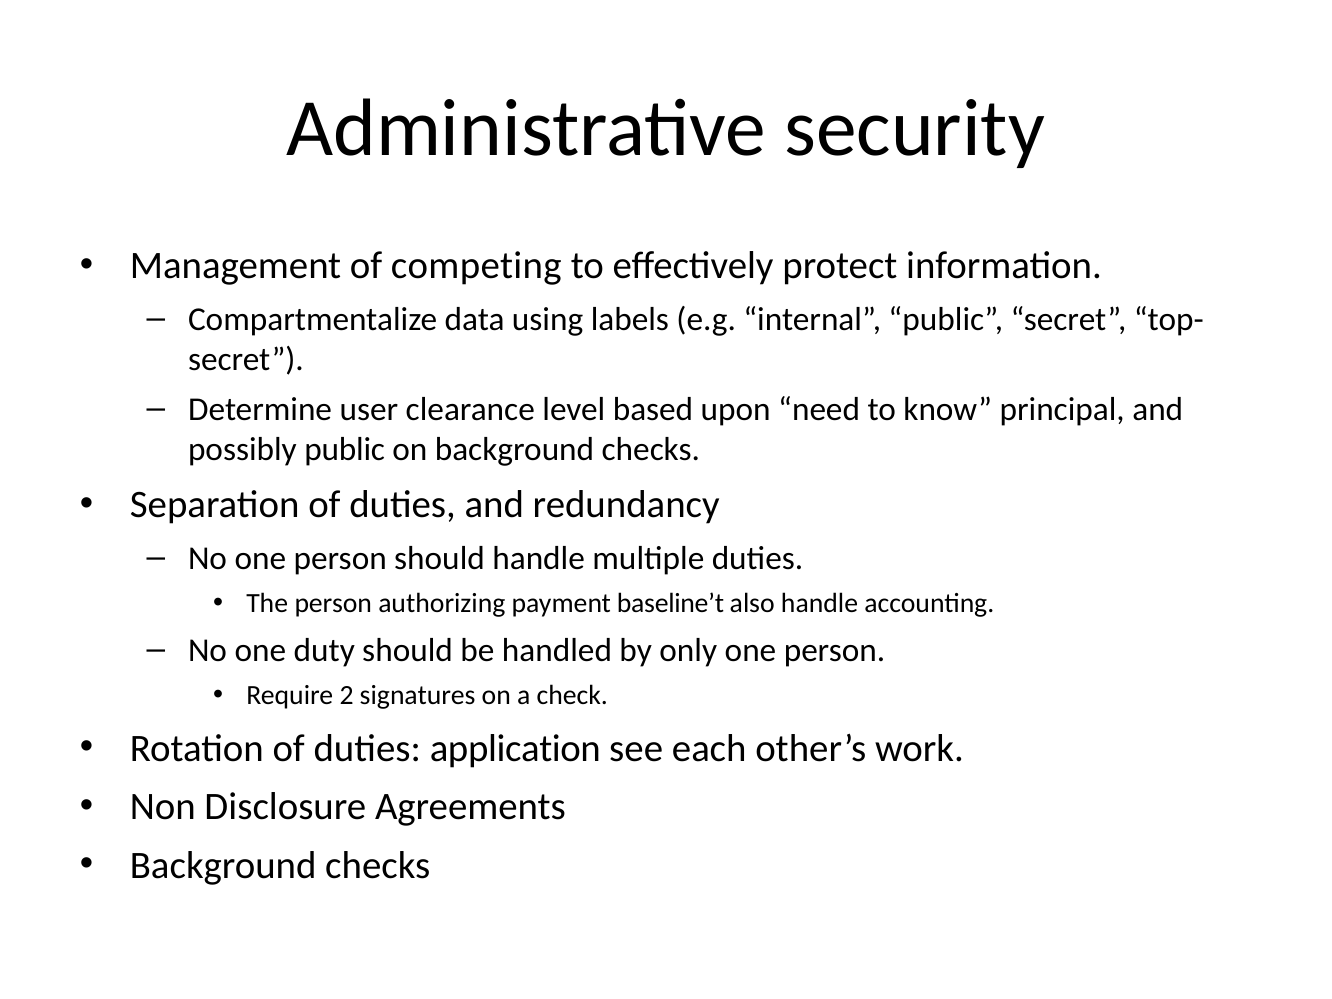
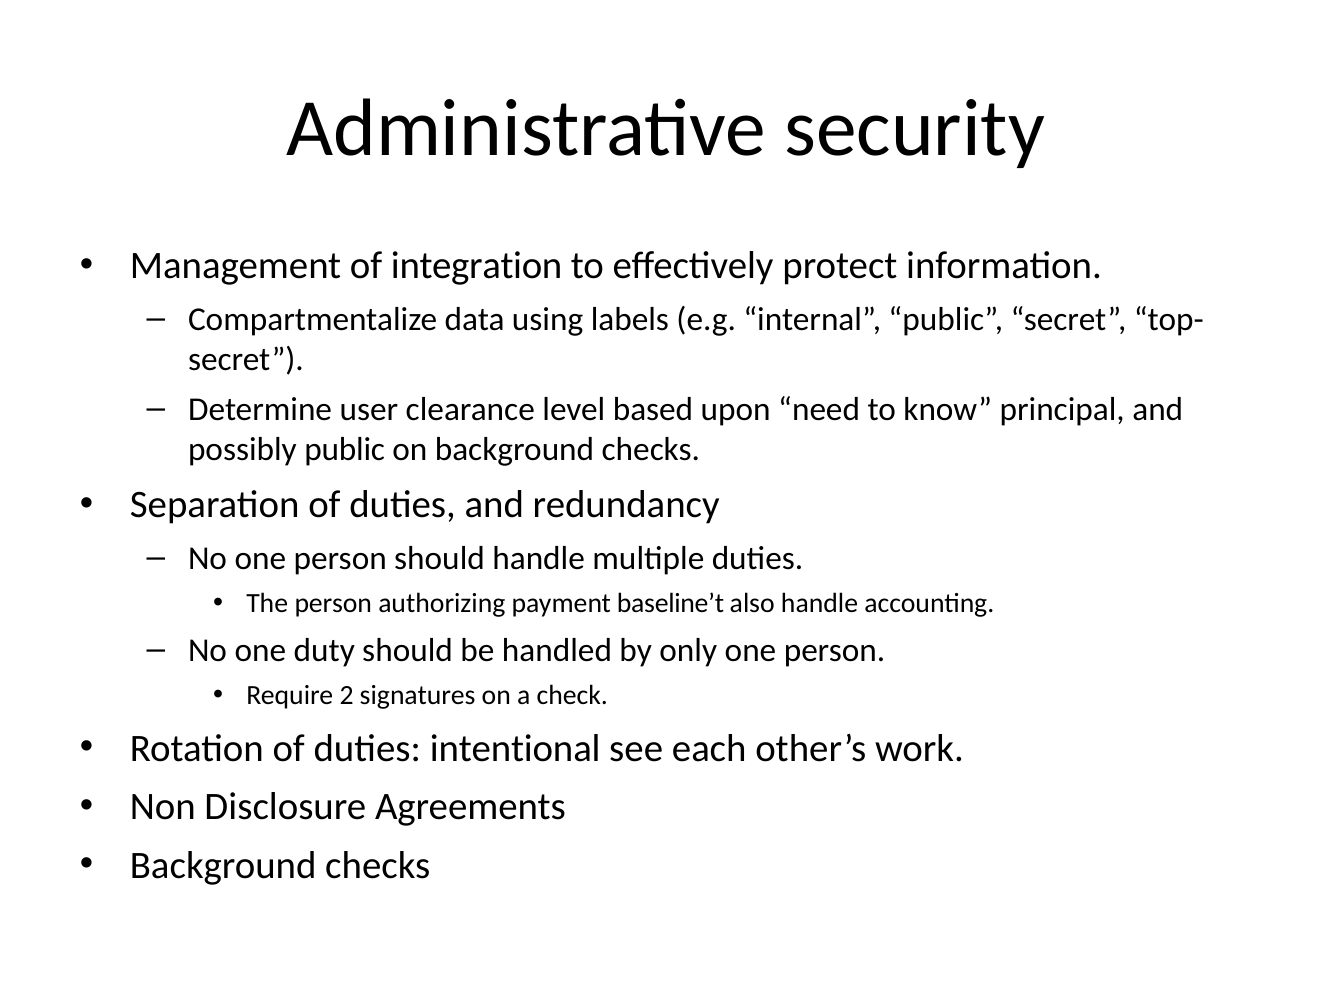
competing: competing -> integration (477, 266)
application: application -> intentional (515, 748)
